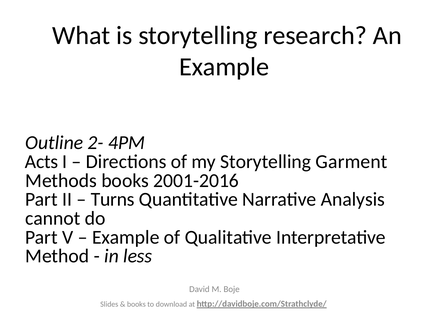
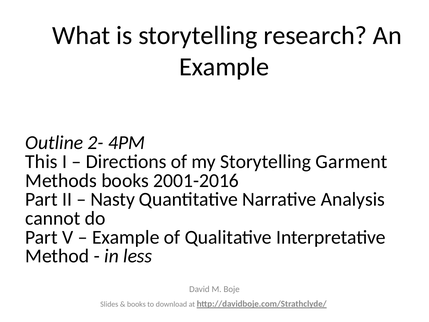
Acts: Acts -> This (41, 161)
Turns: Turns -> Nasty (113, 199)
